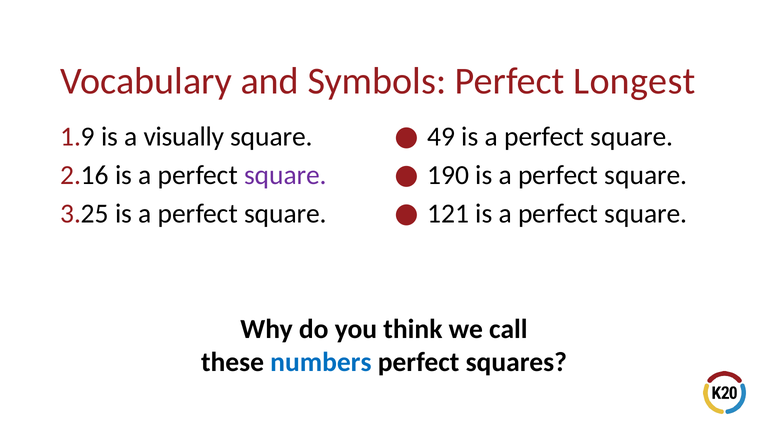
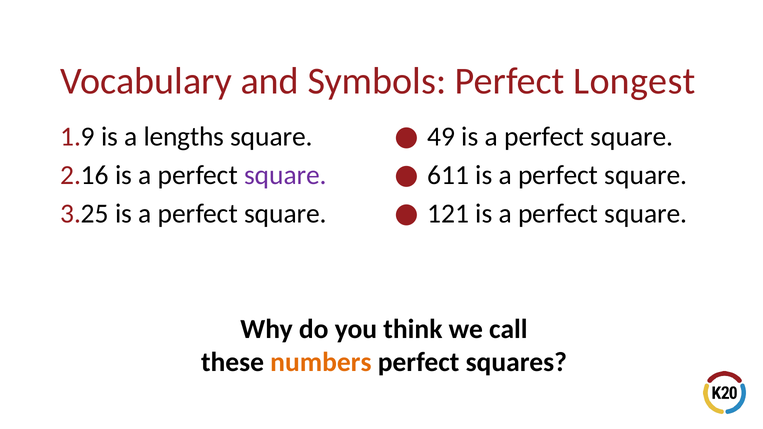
visually: visually -> lengths (184, 137)
190: 190 -> 611 (448, 175)
numbers colour: blue -> orange (321, 362)
